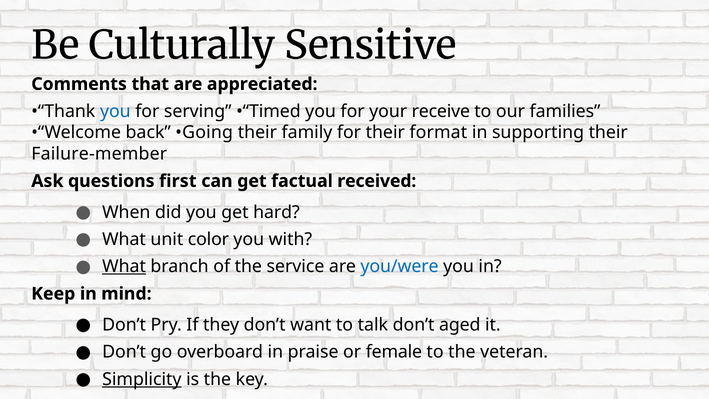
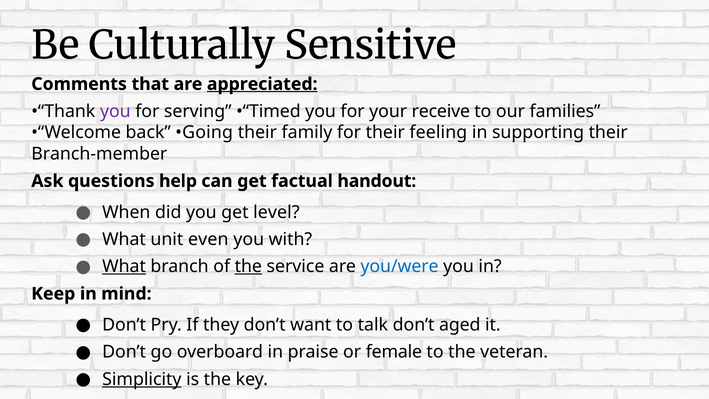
appreciated underline: none -> present (262, 84)
you colour: blue -> purple (115, 111)
format: format -> feeling (438, 132)
Failure-member: Failure-member -> Branch-member (99, 154)
first: first -> help (178, 181)
received: received -> handout (377, 181)
hard: hard -> level (276, 212)
color: color -> even (208, 239)
the underline: none -> present (248, 266)
